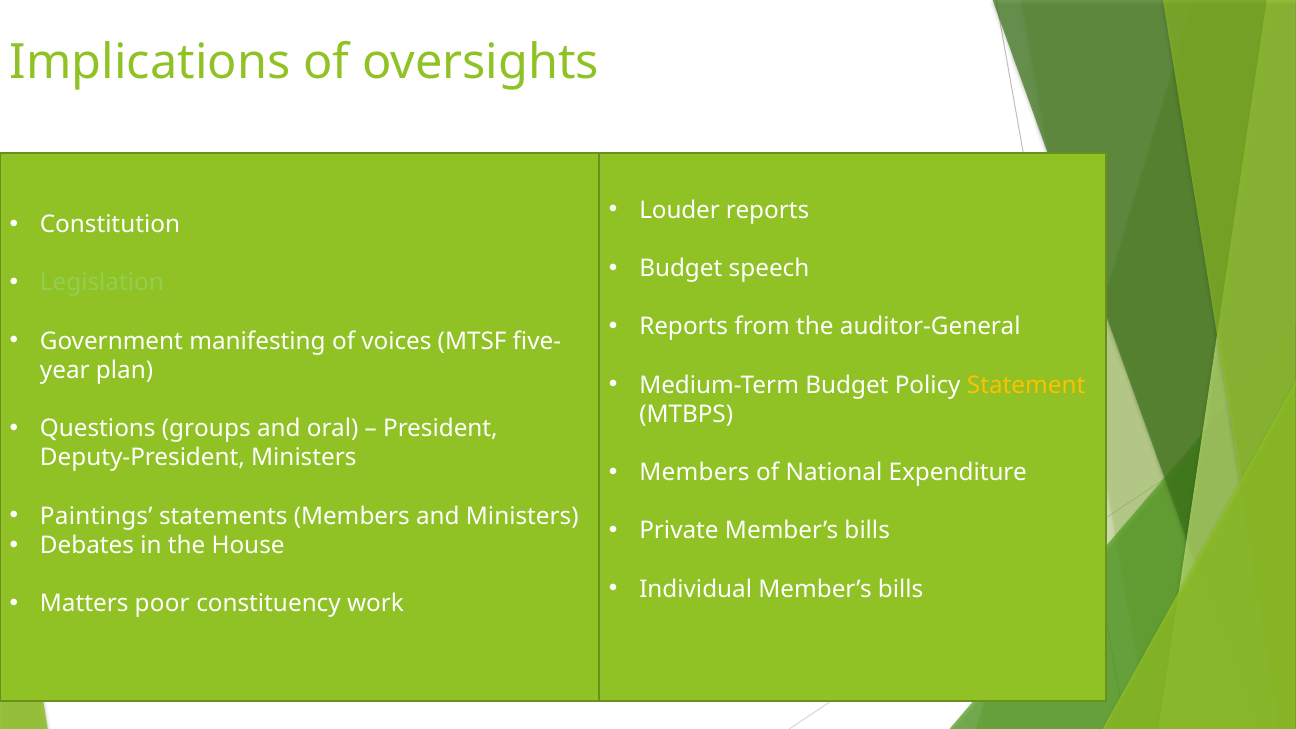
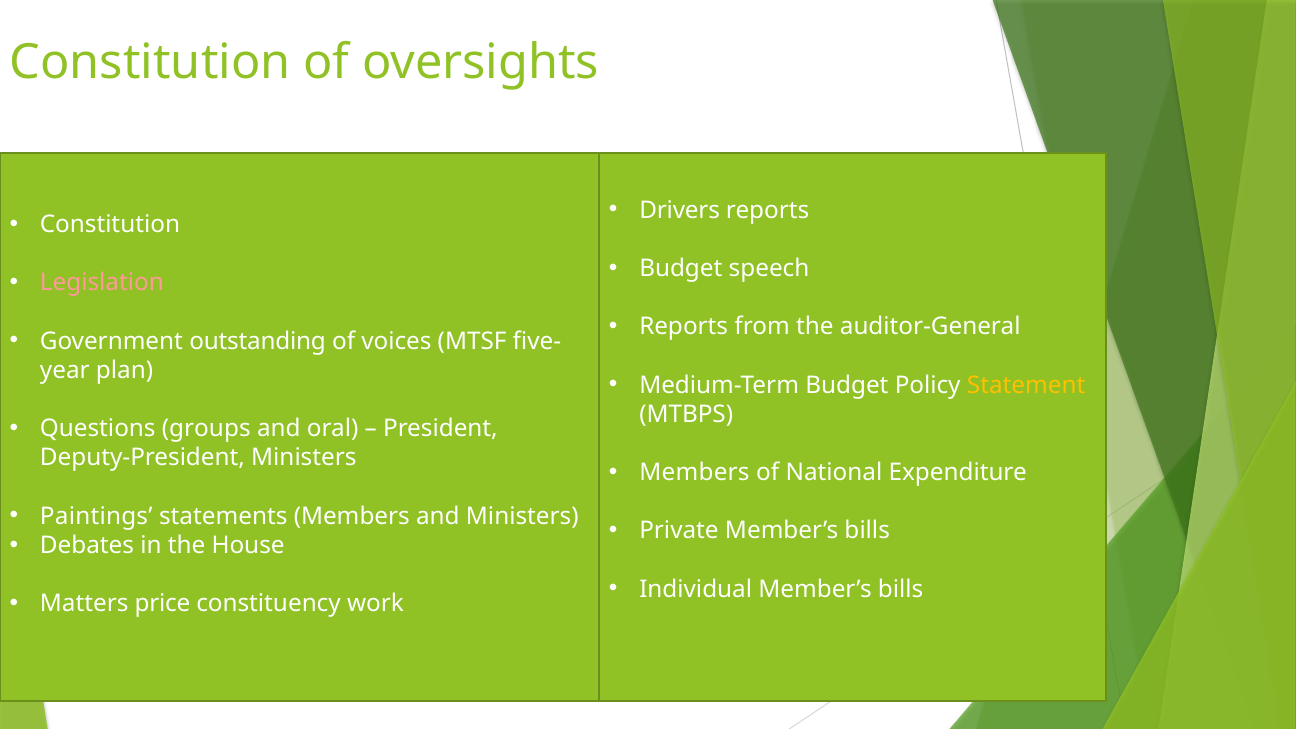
Implications: Implications -> Constitution (150, 62)
Louder: Louder -> Drivers (680, 210)
Legislation colour: light green -> pink (102, 283)
manifesting: manifesting -> outstanding (258, 341)
poor: poor -> price (162, 604)
